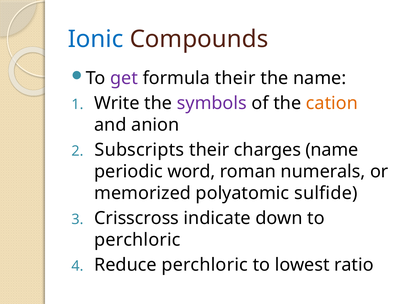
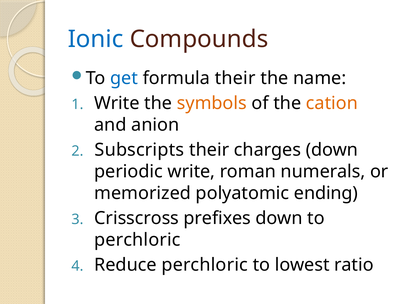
get colour: purple -> blue (124, 78)
symbols colour: purple -> orange (212, 103)
charges name: name -> down (332, 150)
periodic word: word -> write (191, 172)
sulfide: sulfide -> ending (326, 193)
indicate: indicate -> prefixes (217, 218)
